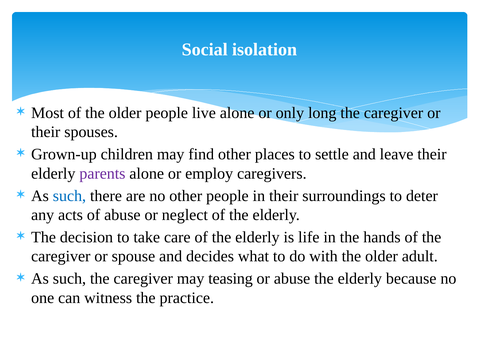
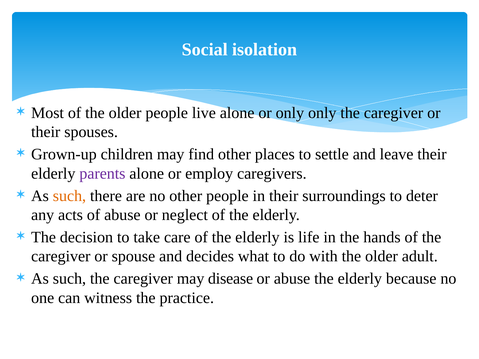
only long: long -> only (322, 113)
such colour: blue -> orange (69, 196)
teasing: teasing -> disease (231, 279)
